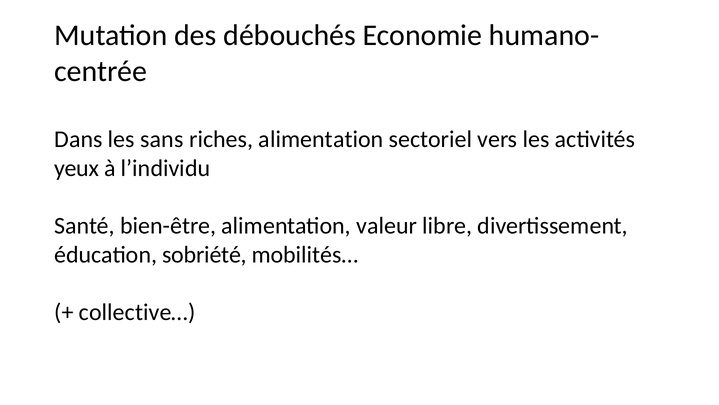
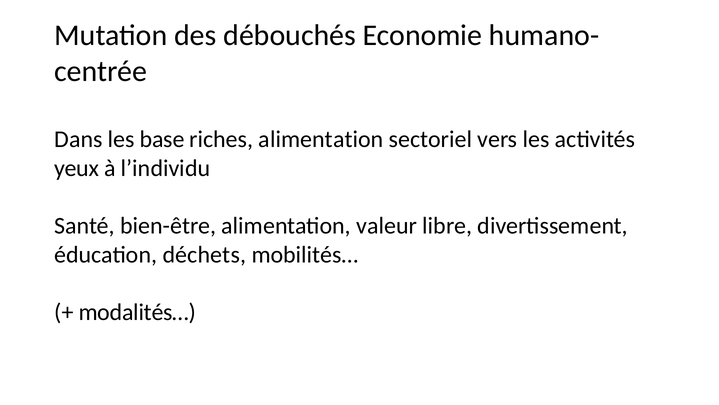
sans: sans -> base (162, 139)
sobriété: sobriété -> déchets (204, 254)
collective…: collective… -> modalités… (137, 312)
